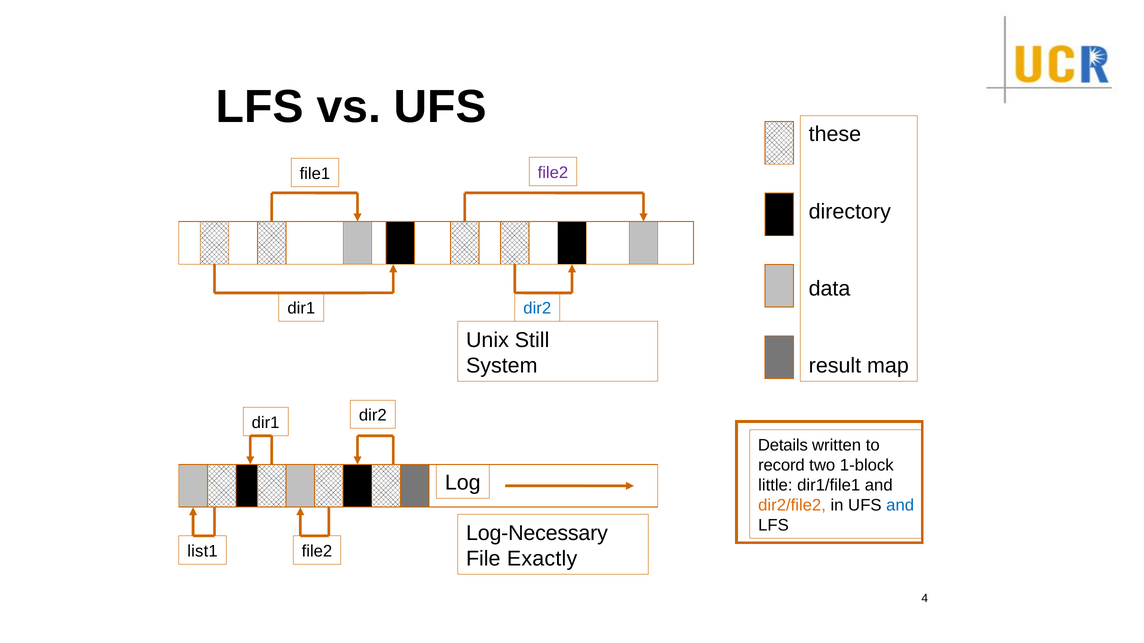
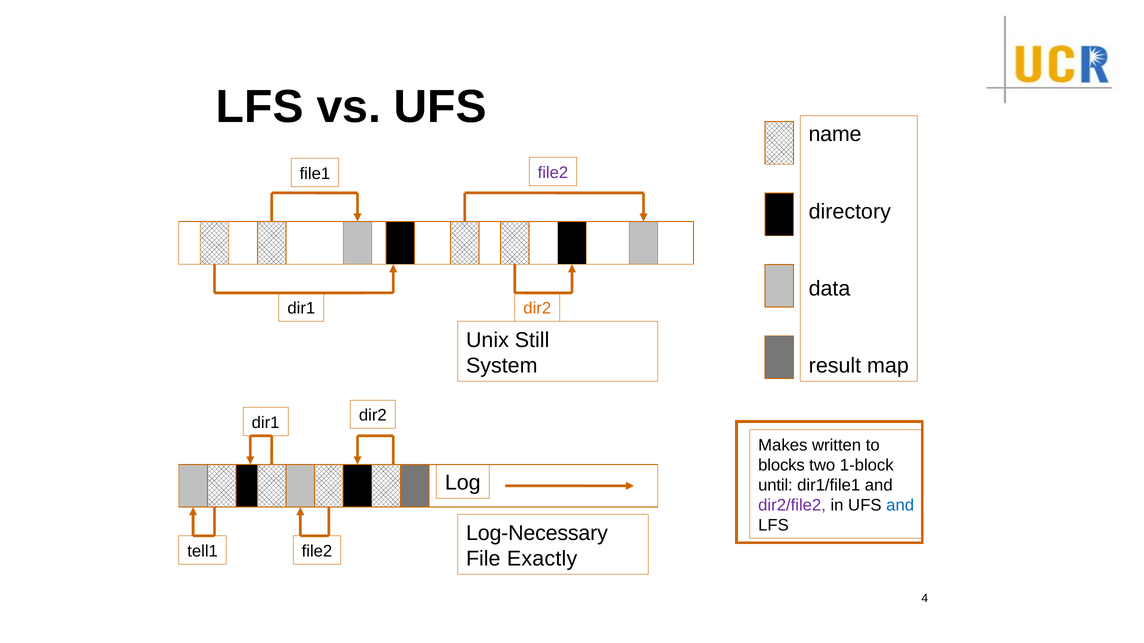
these: these -> name (835, 135)
dir2 colour: blue -> orange (537, 309)
Details: Details -> Makes (783, 445)
record: record -> blocks (781, 465)
little: little -> until (775, 486)
dir2/file2 colour: orange -> purple (792, 506)
list1: list1 -> tell1 (203, 552)
